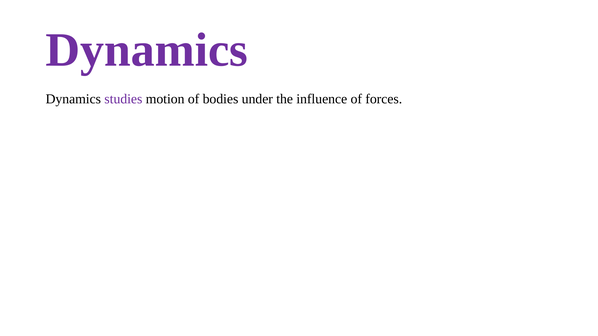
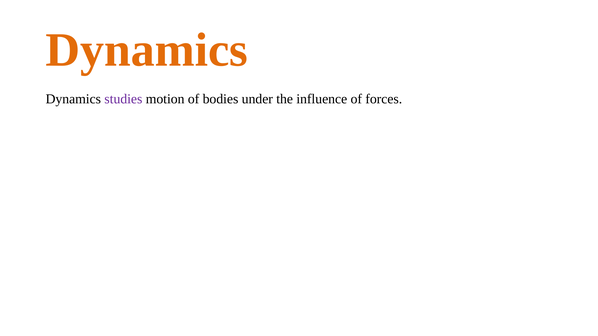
Dynamics colour: purple -> orange (147, 50)
